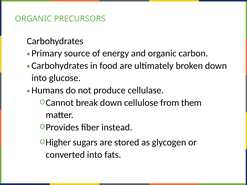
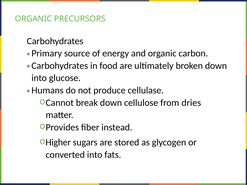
them: them -> dries (191, 103)
